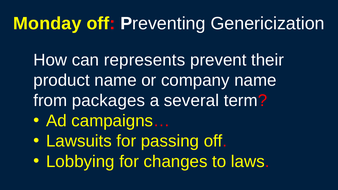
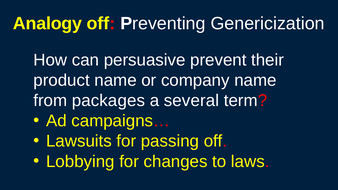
Monday: Monday -> Analogy (47, 24)
represents: represents -> persuasive (145, 60)
